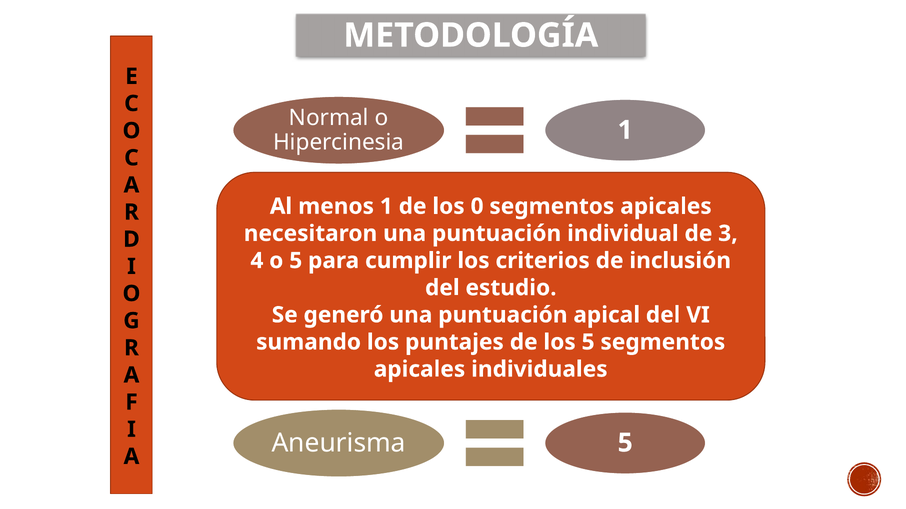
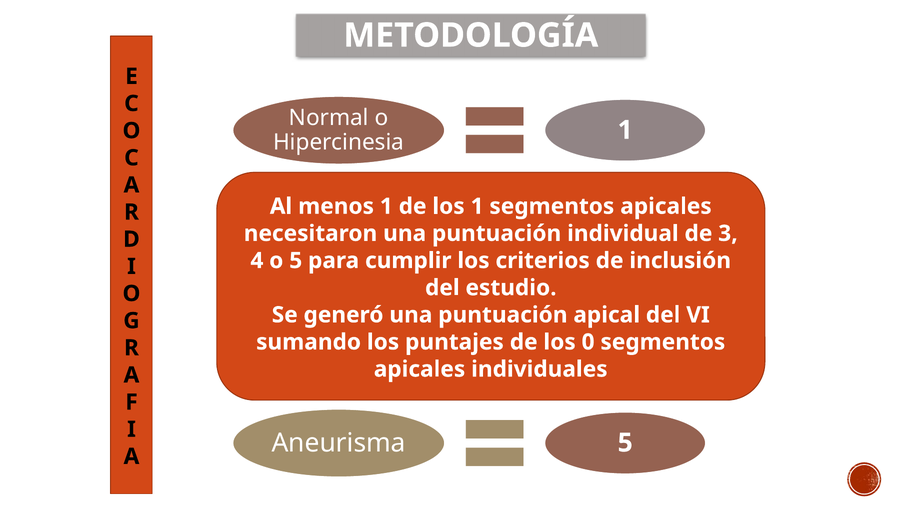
los 0: 0 -> 1 (477, 207)
los 5: 5 -> 0 (588, 342)
